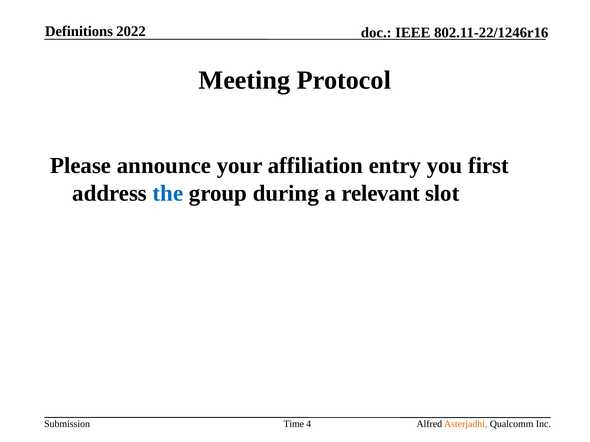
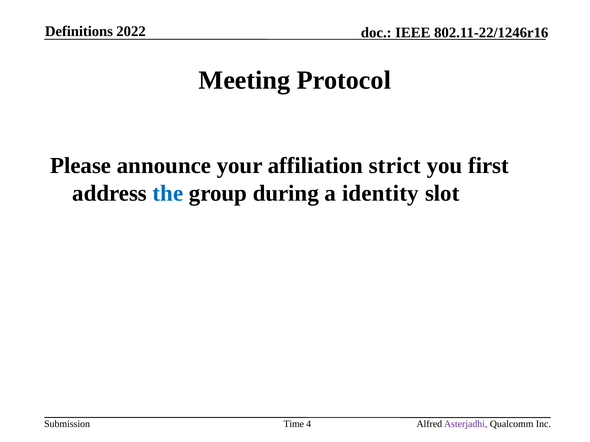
entry: entry -> strict (395, 166)
relevant: relevant -> identity (380, 193)
Asterjadhi colour: orange -> purple (466, 424)
